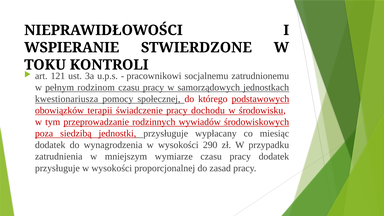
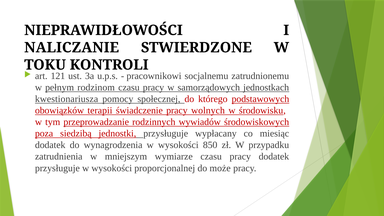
WSPIERANIE: WSPIERANIE -> NALICZANIE (72, 48)
dochodu: dochodu -> wolnych (208, 110)
290: 290 -> 850 (210, 145)
zasad: zasad -> może (220, 168)
